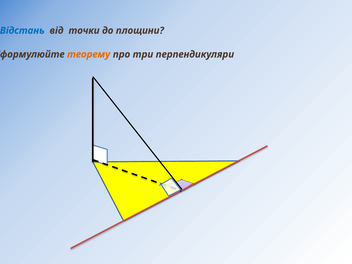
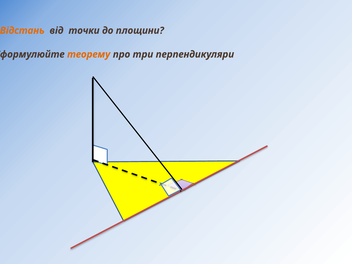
Відстань colour: blue -> orange (22, 31)
